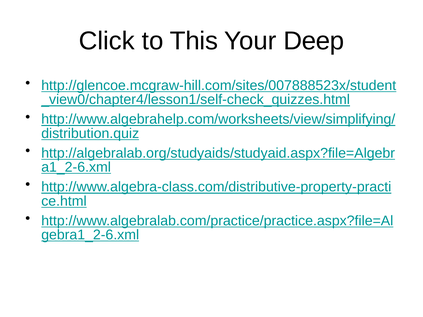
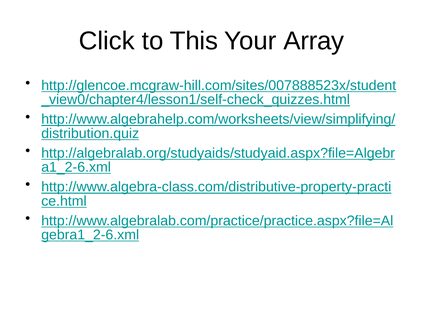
Deep: Deep -> Array (314, 41)
